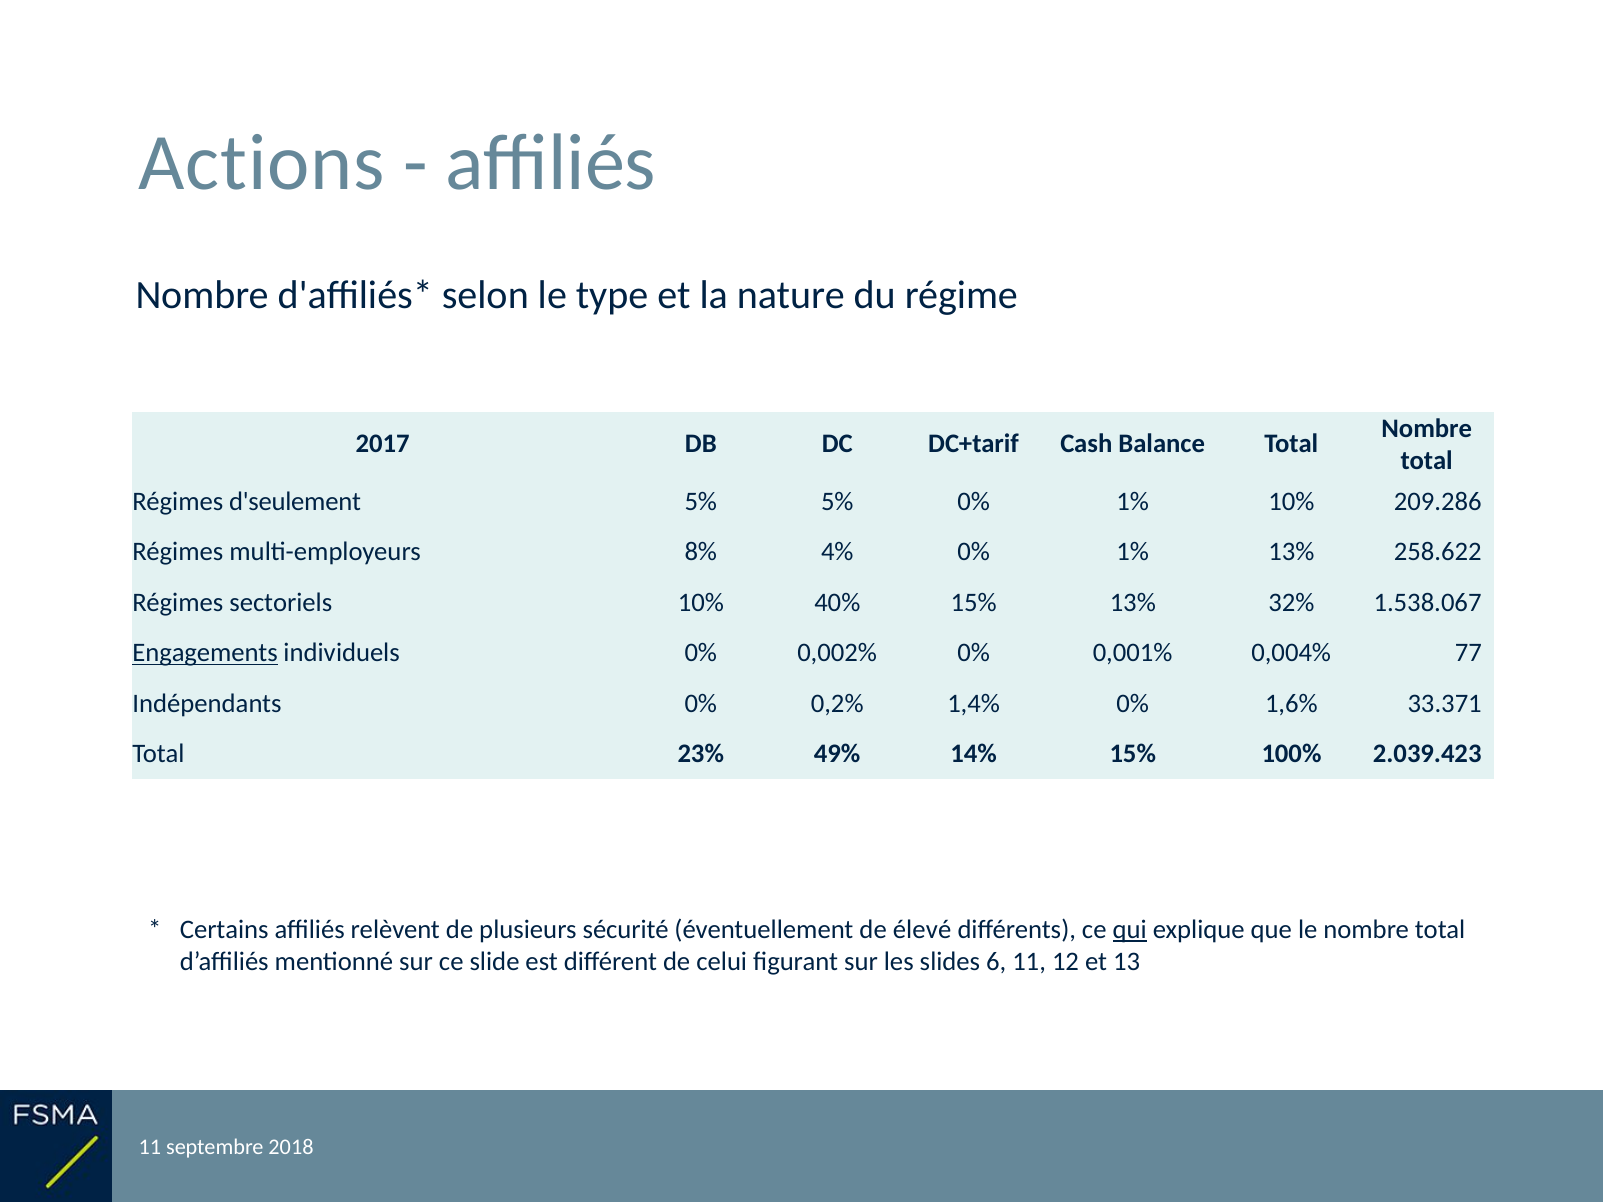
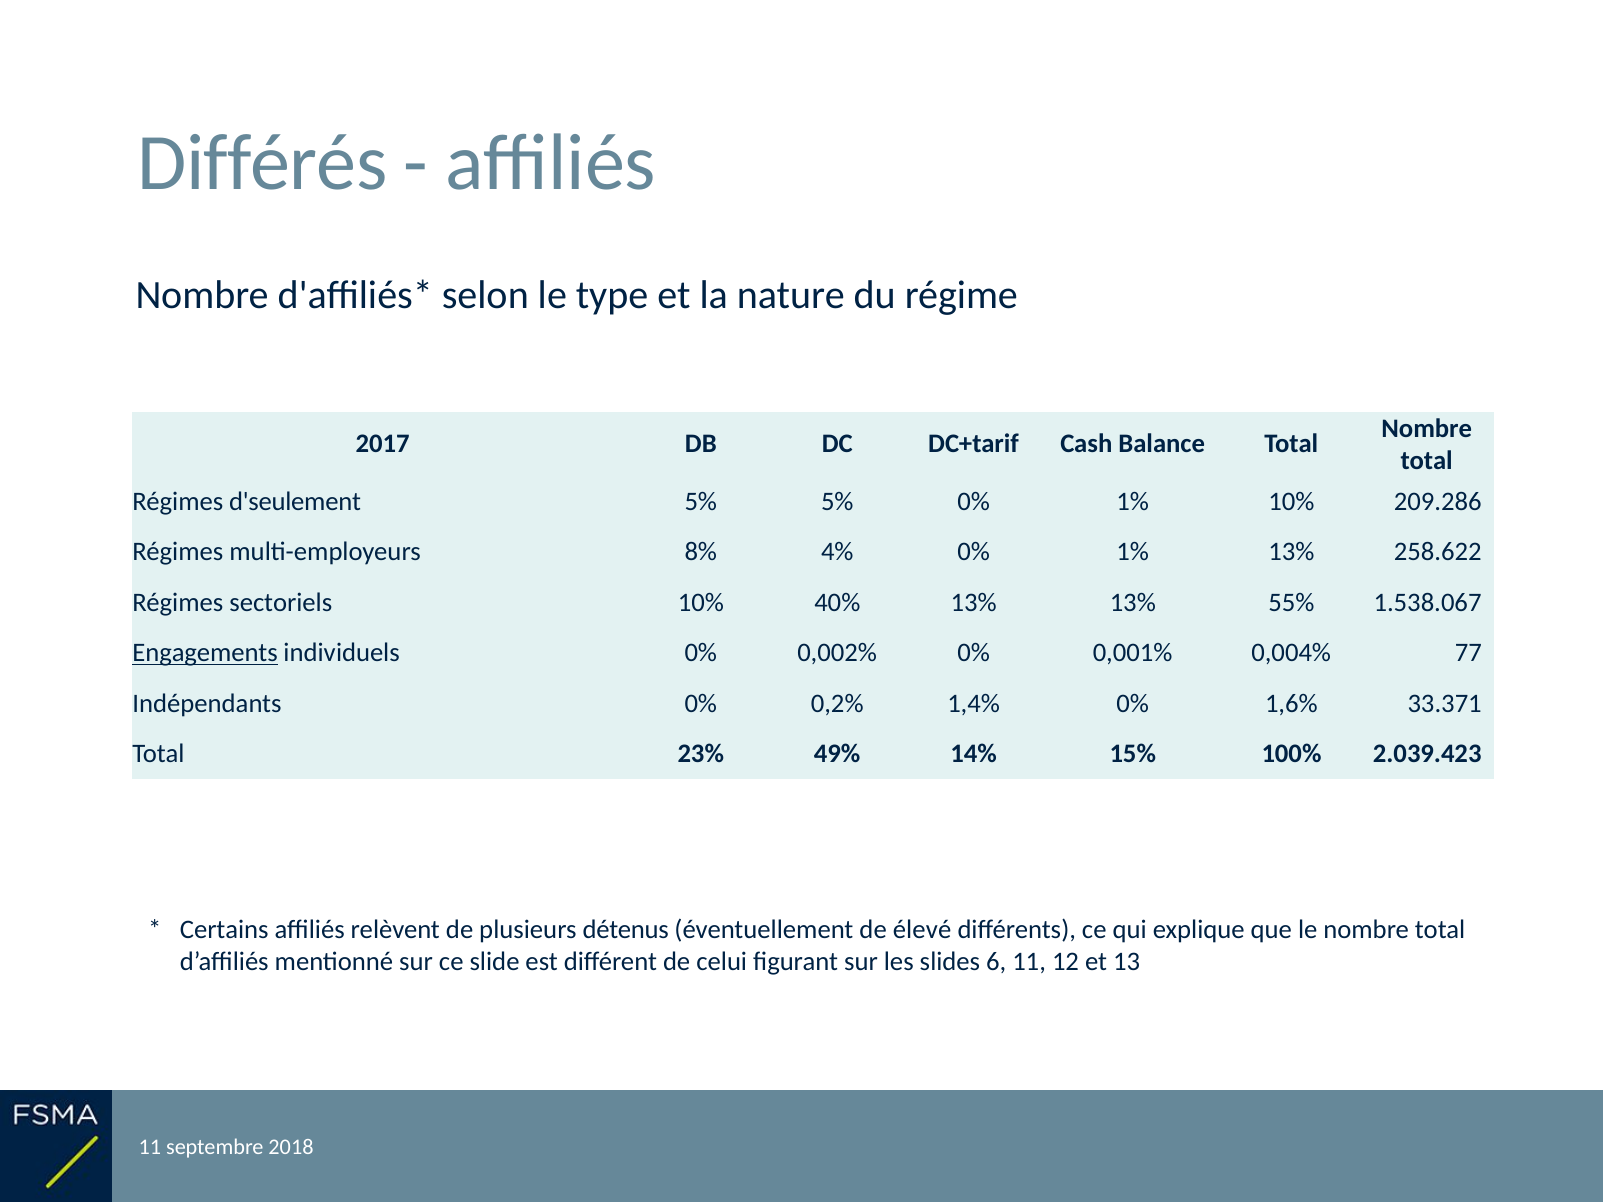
Actions: Actions -> Différés (262, 164)
40% 15%: 15% -> 13% (974, 602)
32%: 32% -> 55% (1291, 602)
sécurité: sécurité -> détenus (626, 930)
qui underline: present -> none (1130, 930)
